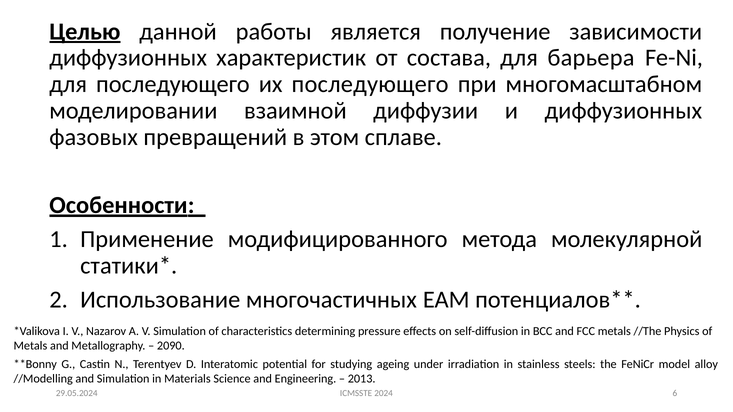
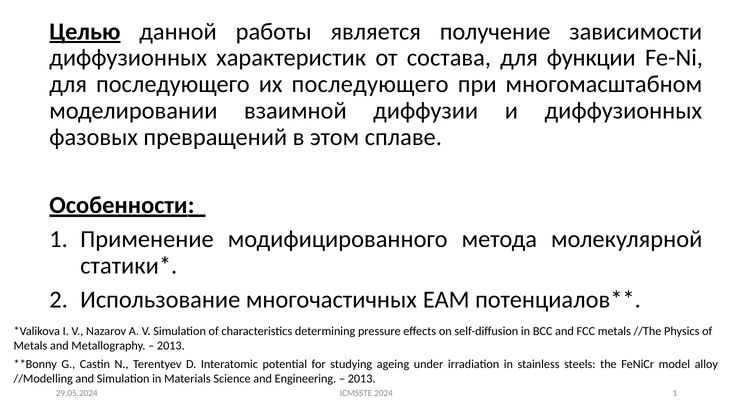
барьера: барьера -> функции (591, 58)
2090: 2090 -> 2013 (171, 346)
2024 6: 6 -> 1 (675, 394)
